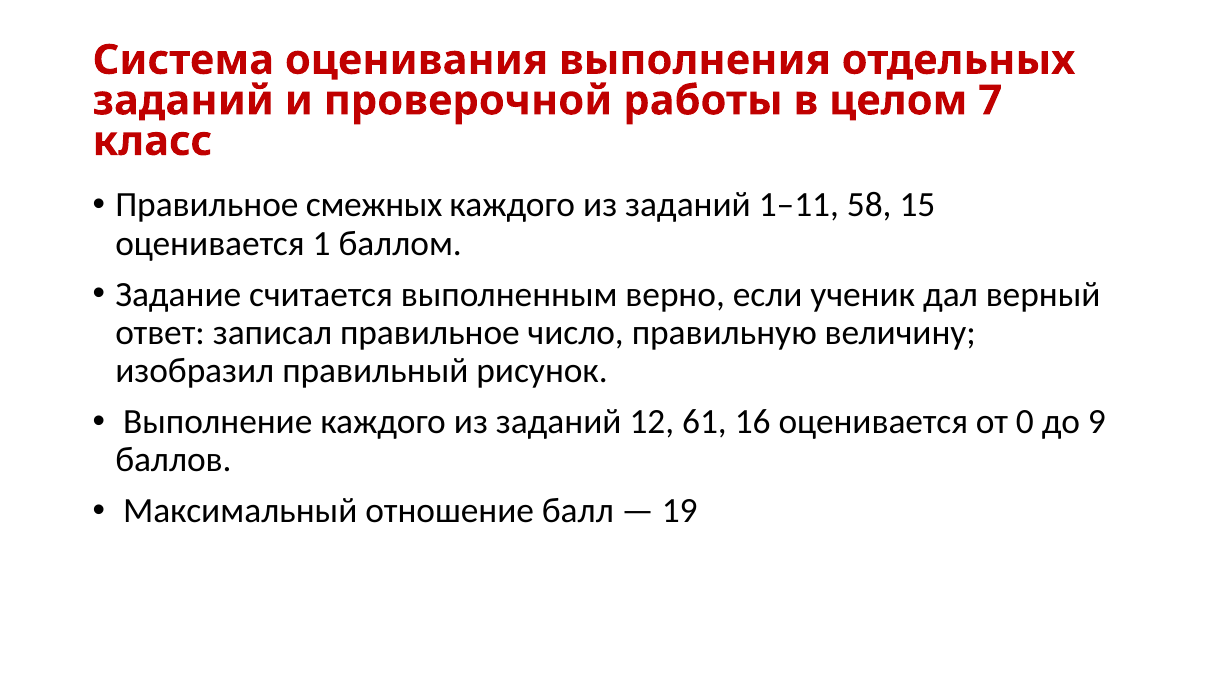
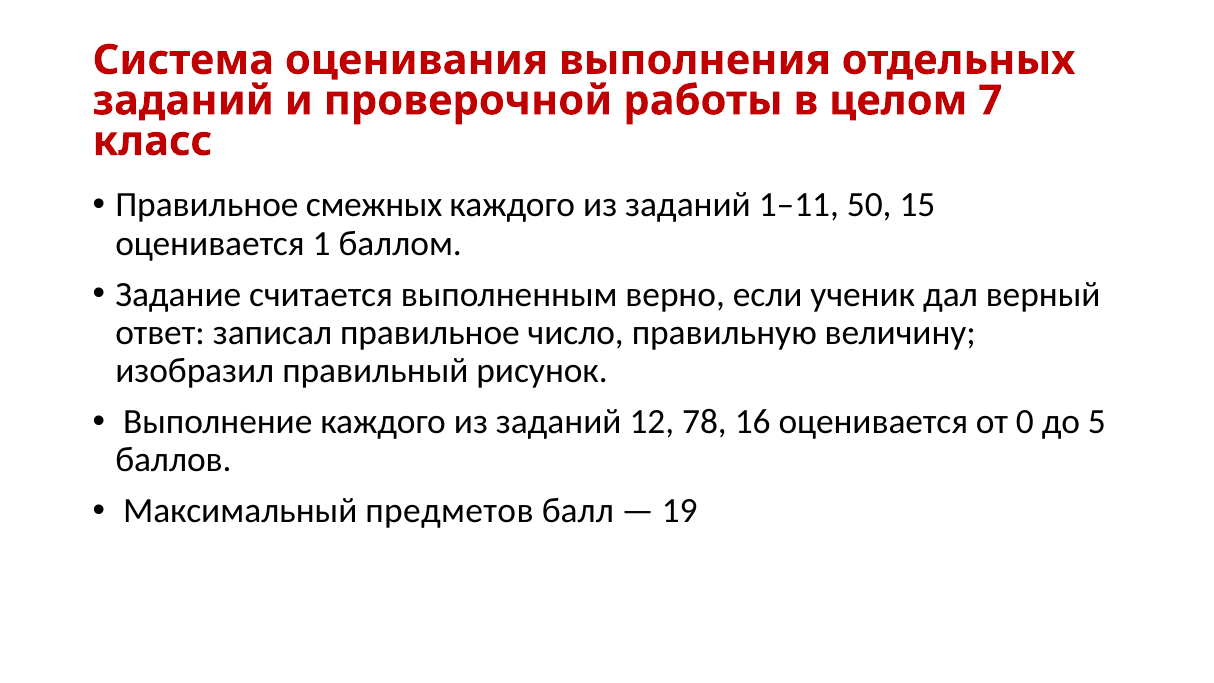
58: 58 -> 50 (869, 205)
61: 61 -> 78 (704, 422)
9: 9 -> 5 (1097, 422)
отношение: отношение -> предметов (449, 511)
